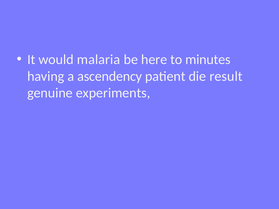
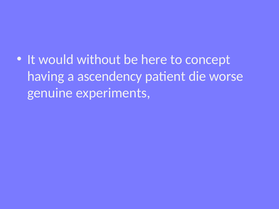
malaria: malaria -> without (99, 60)
minutes: minutes -> concept (208, 60)
result: result -> worse (226, 76)
